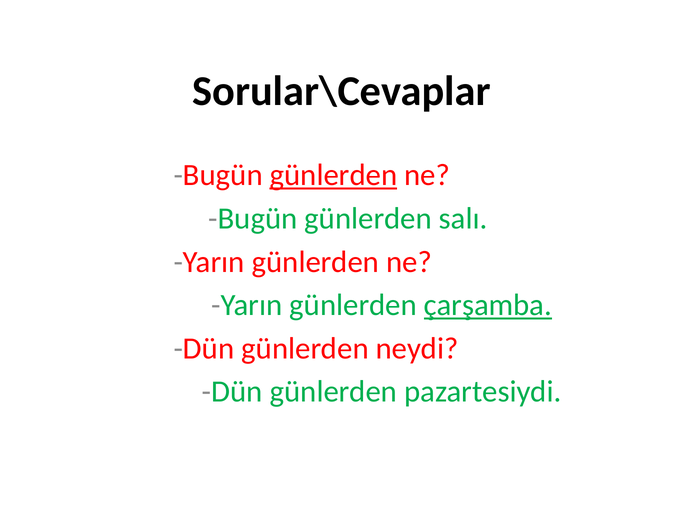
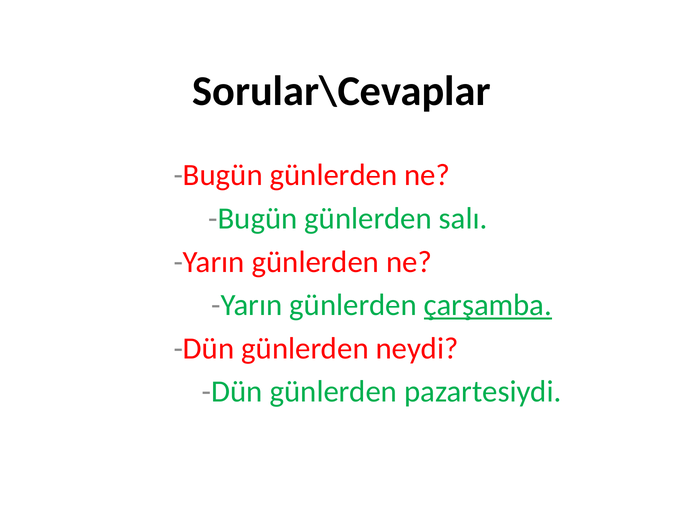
günlerden underline: present -> none (333, 175)
